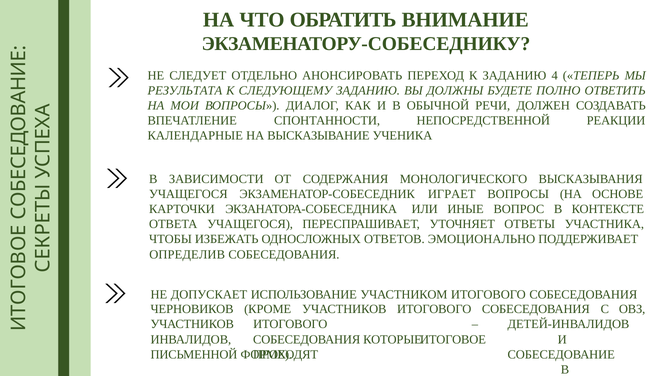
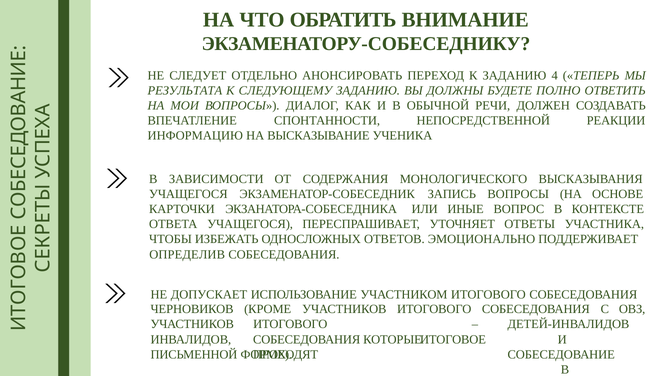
КАЛЕНДАРНЫЕ: КАЛЕНДАРНЫЕ -> ИНФОРМАЦИЮ (195, 136)
ИГРАЕТ: ИГРАЕТ -> ЗАПИСЬ (452, 194)
